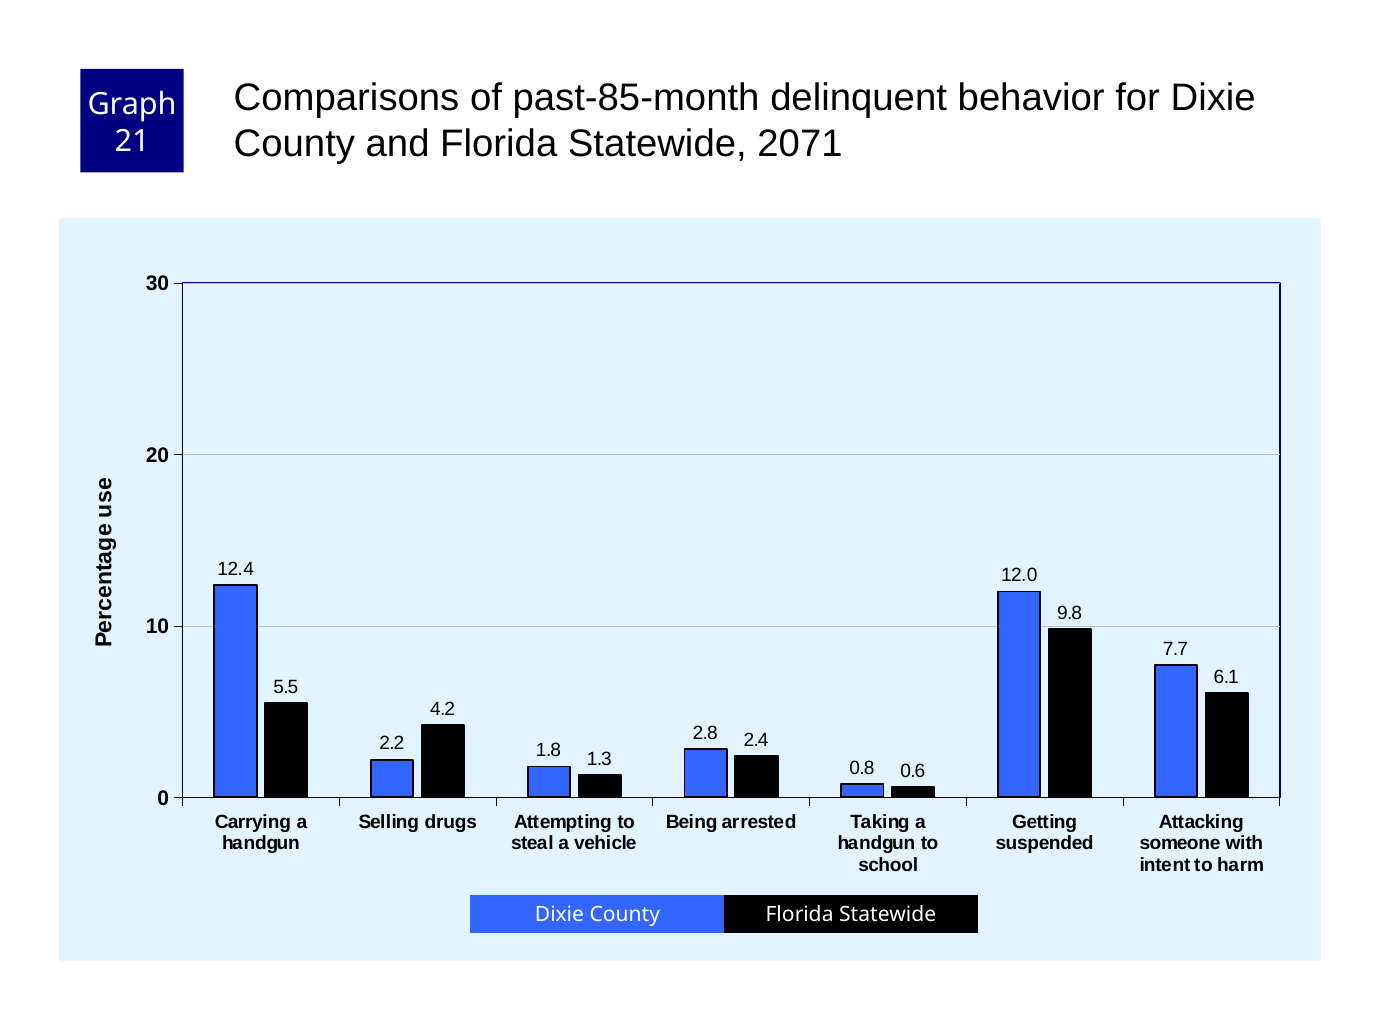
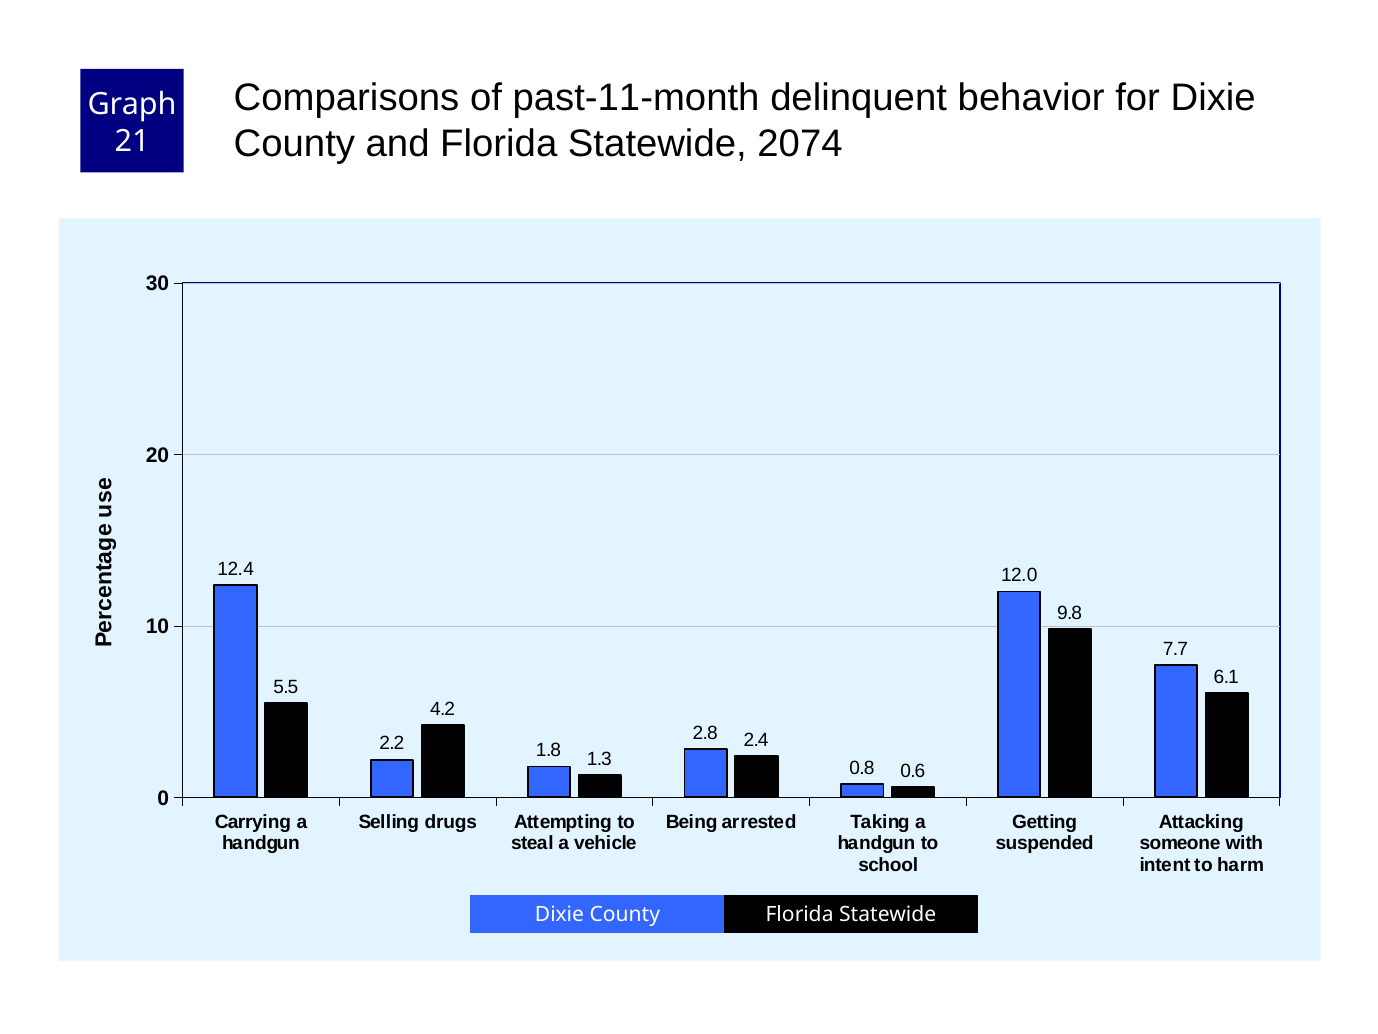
past-85-month: past-85-month -> past-11-month (636, 98)
2071: 2071 -> 2074 (800, 144)
